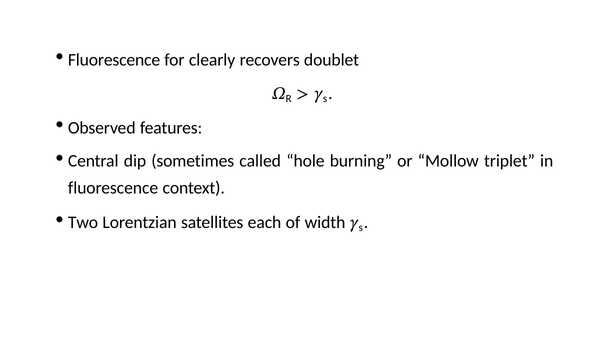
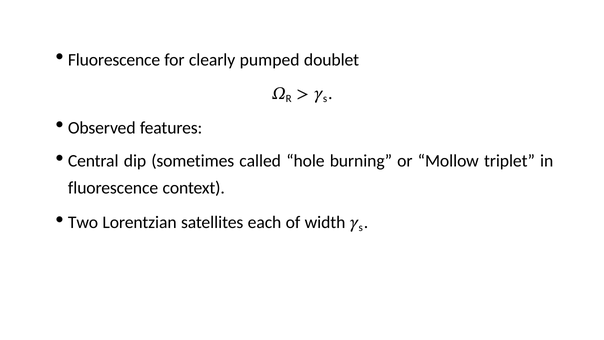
recovers: recovers -> pumped (270, 60)
